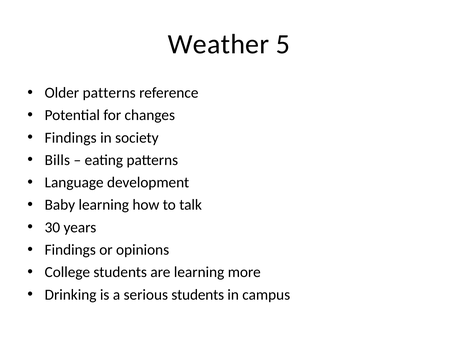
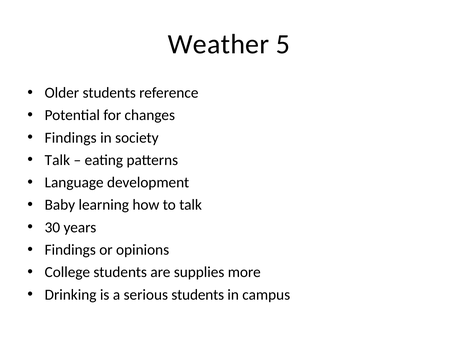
Older patterns: patterns -> students (109, 93)
Bills: Bills -> Talk (57, 160)
are learning: learning -> supplies (199, 272)
